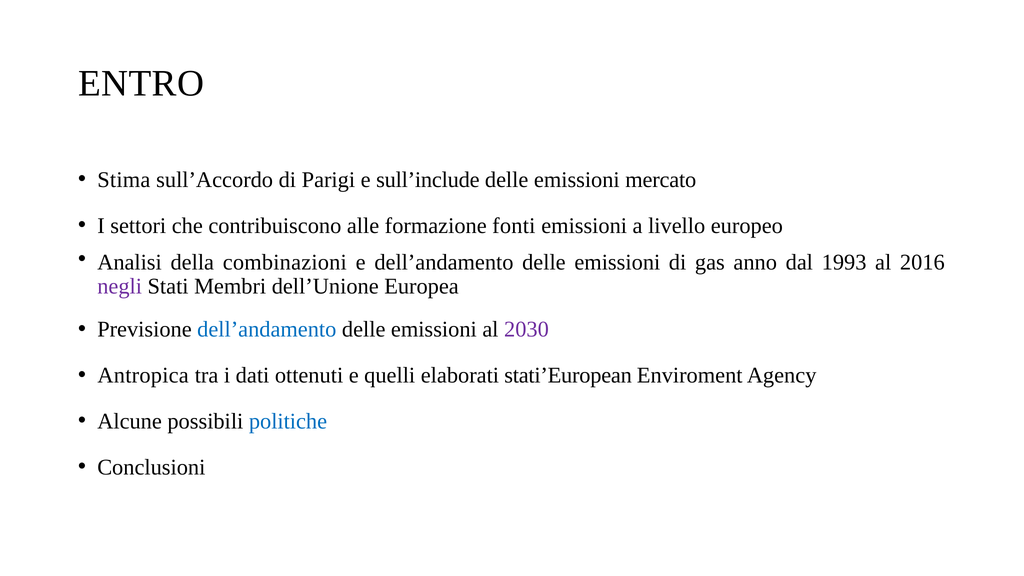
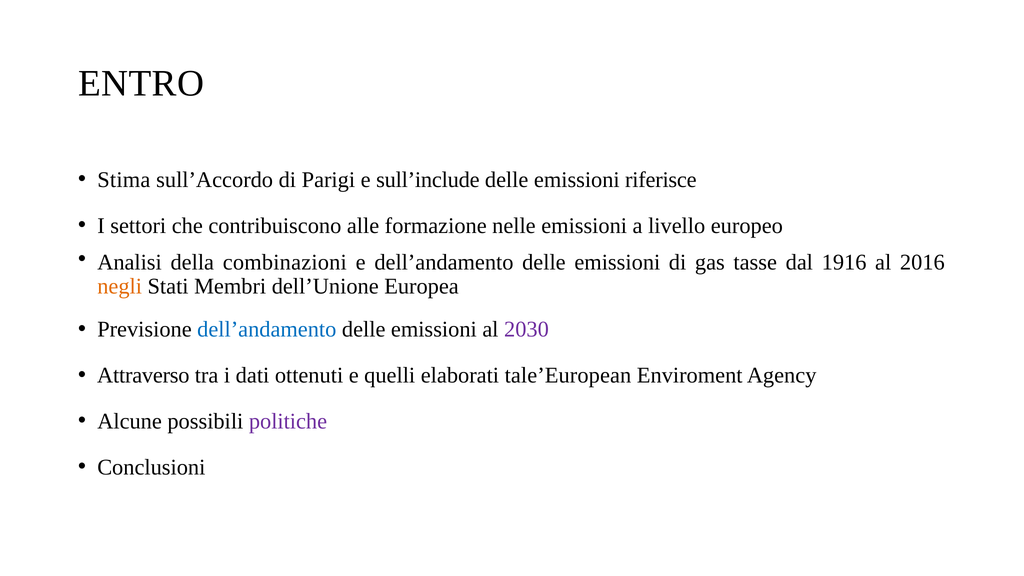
mercato: mercato -> riferisce (661, 180)
fonti: fonti -> nelle (514, 226)
anno: anno -> tasse (755, 262)
1993: 1993 -> 1916 (844, 262)
negli colour: purple -> orange (120, 286)
Antropica: Antropica -> Attraverso (143, 375)
stati’European: stati’European -> tale’European (568, 375)
politiche colour: blue -> purple (288, 421)
